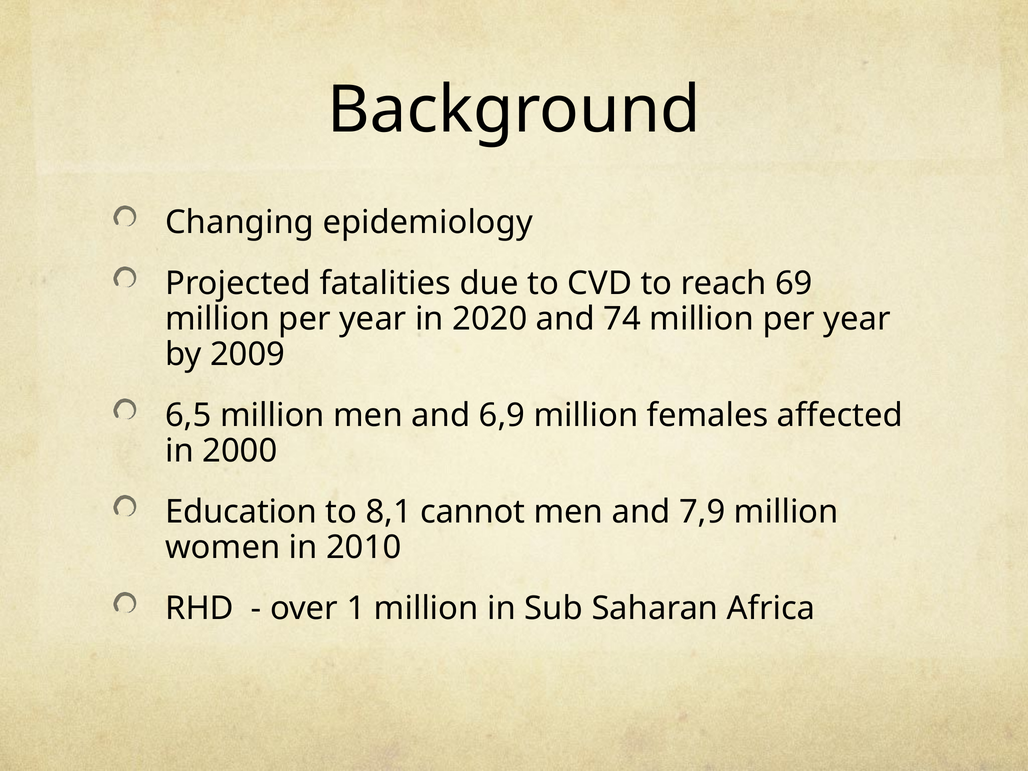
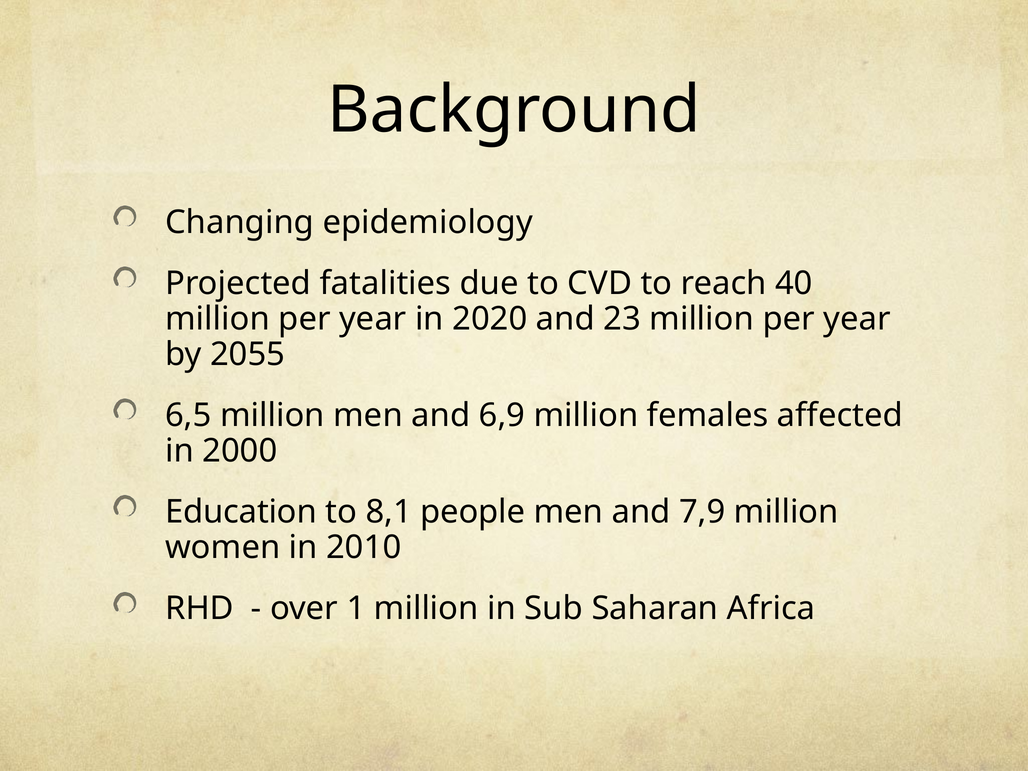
69: 69 -> 40 (794, 283)
74: 74 -> 23 (622, 319)
2009: 2009 -> 2055 (248, 354)
cannot: cannot -> people (473, 512)
